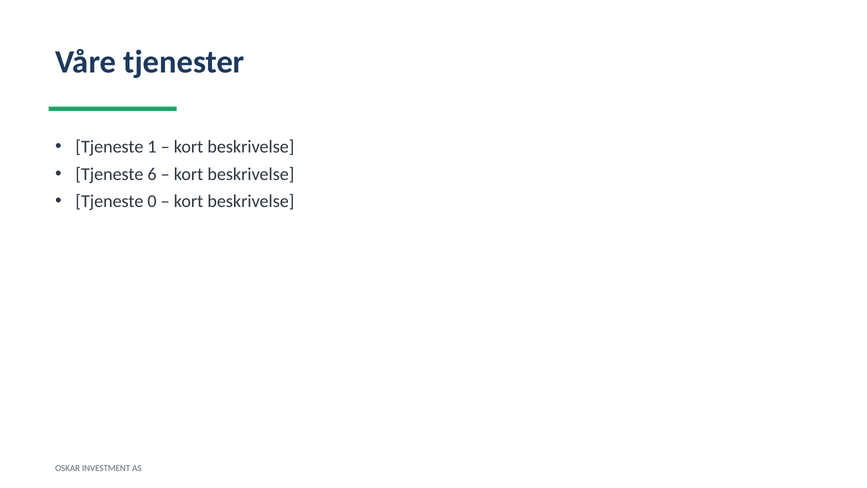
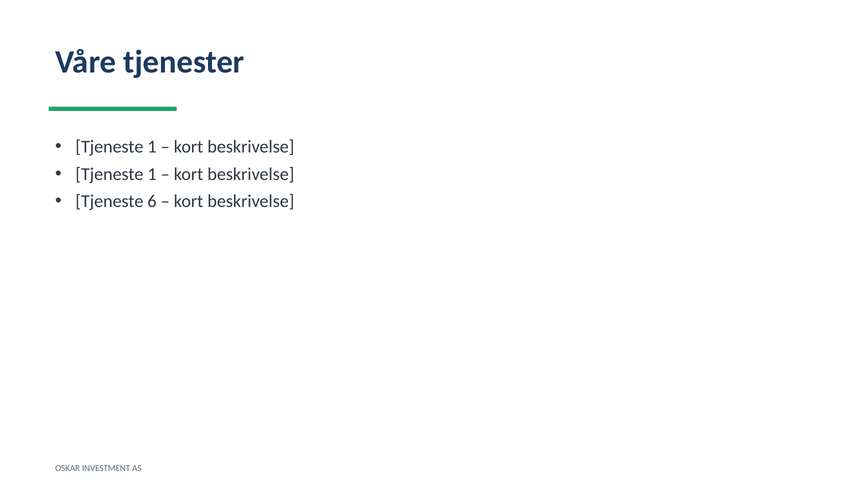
6: 6 -> 1 (152, 174)
0: 0 -> 6 (152, 201)
